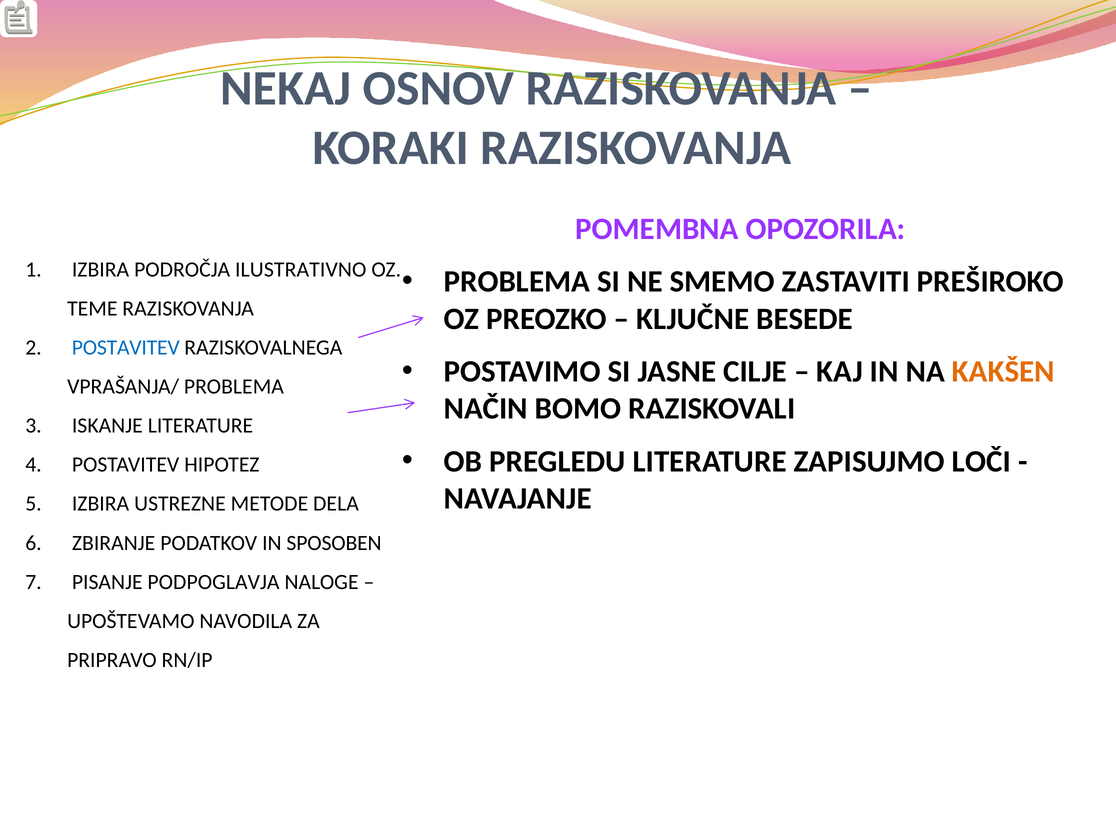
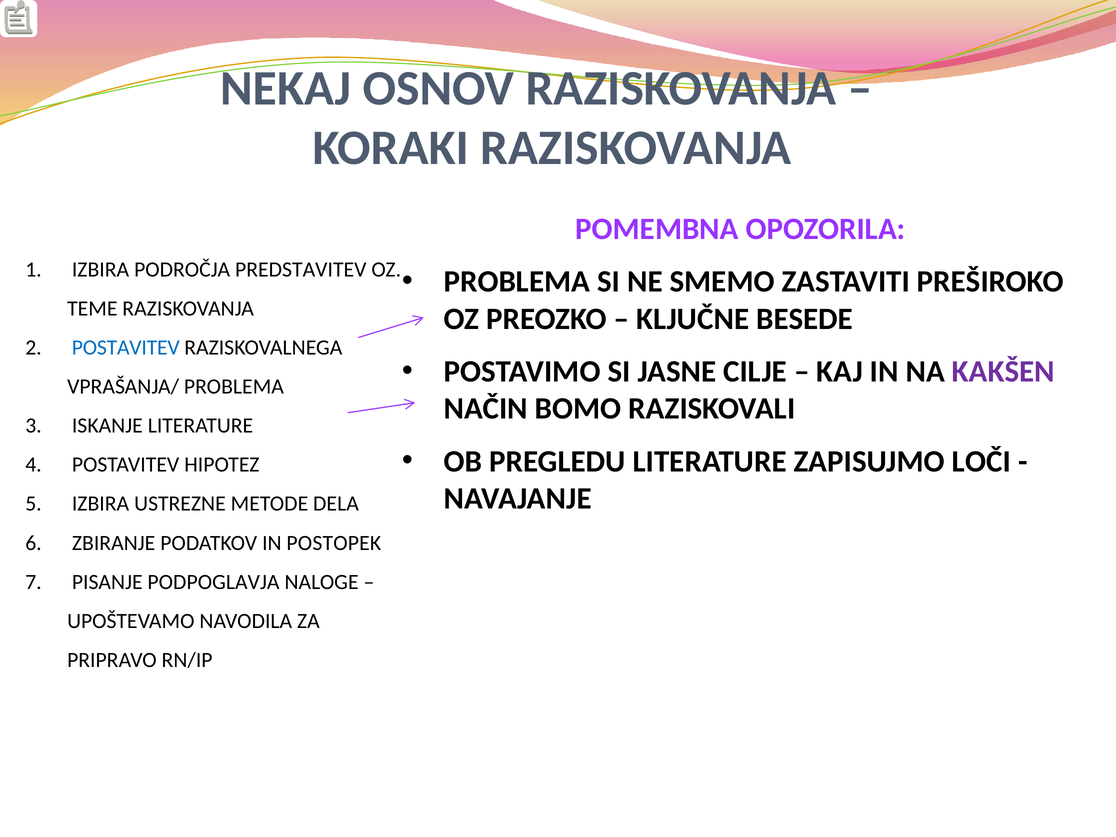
ILUSTRATIVNO: ILUSTRATIVNO -> PREDSTAVITEV (301, 269)
KAKŠEN colour: orange -> purple (1003, 372)
SPOSOBEN: SPOSOBEN -> POSTOPEK (334, 543)
